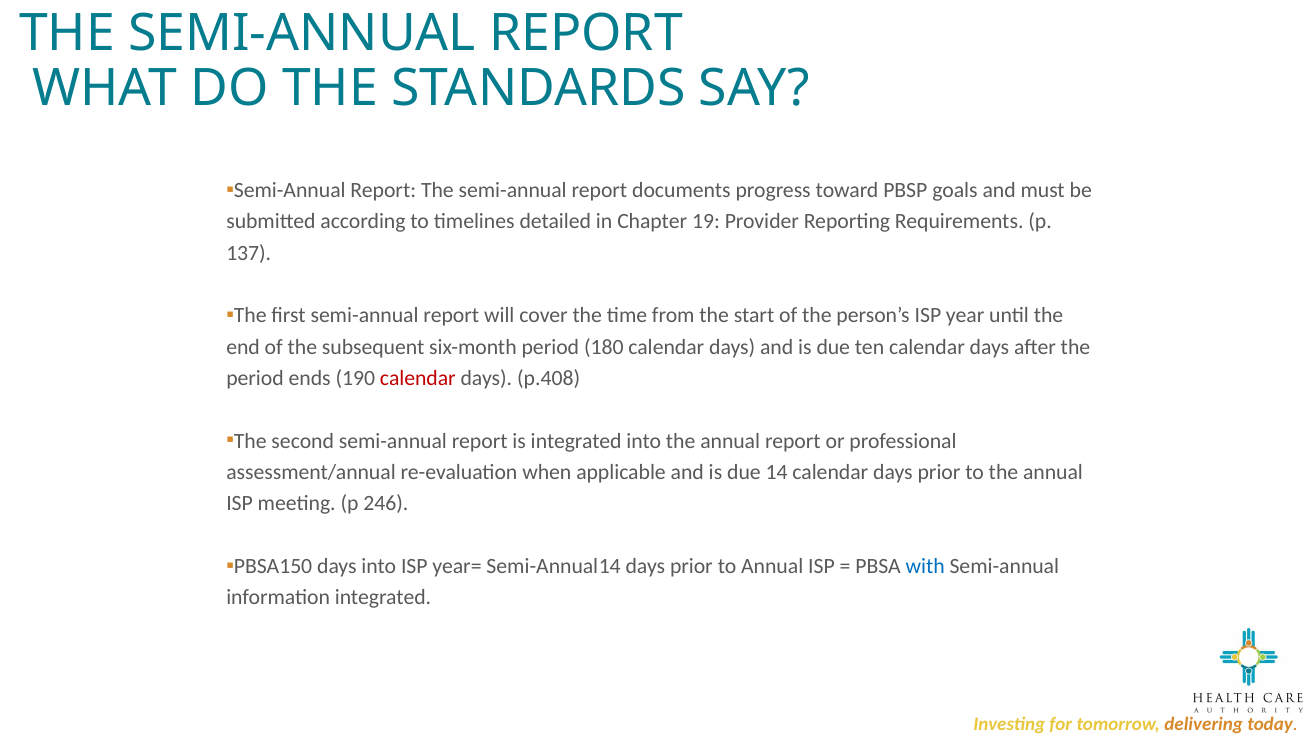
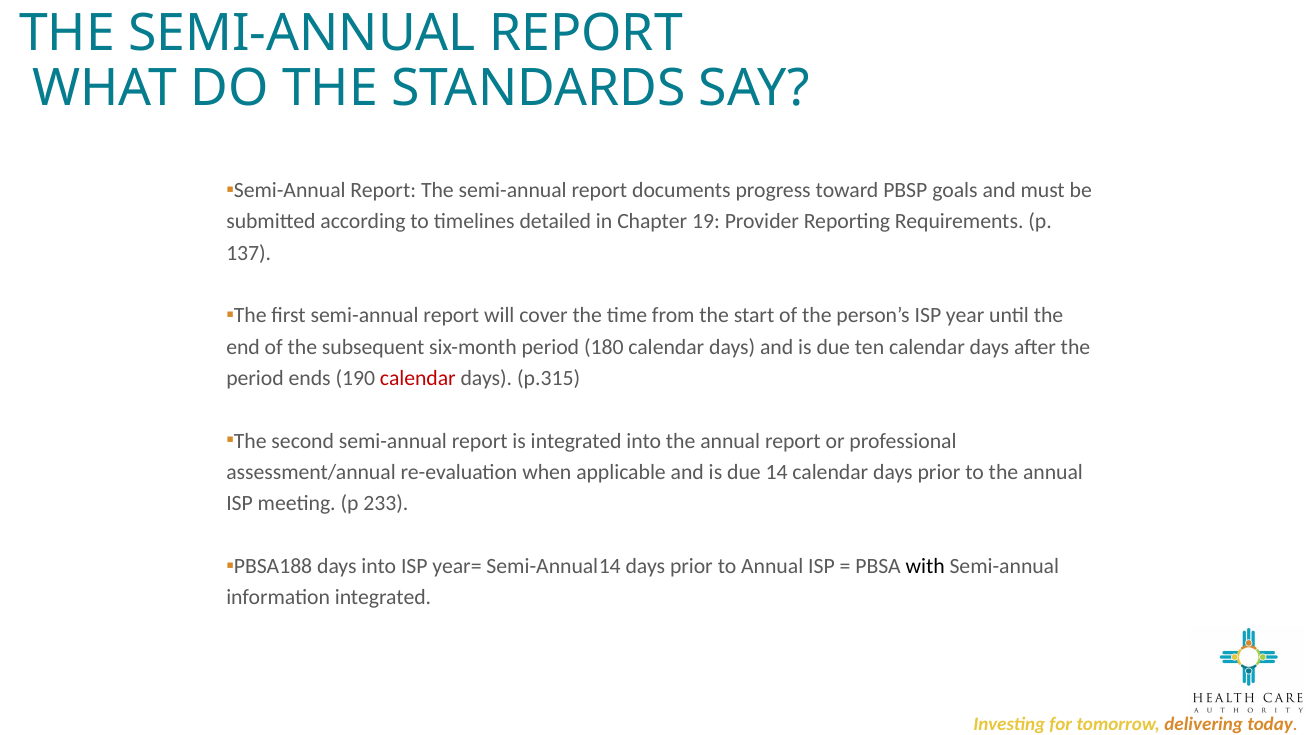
p.408: p.408 -> p.315 (549, 378)
246: 246 -> 233 (386, 503)
150: 150 -> 188 (296, 566)
with colour: blue -> black (925, 566)
